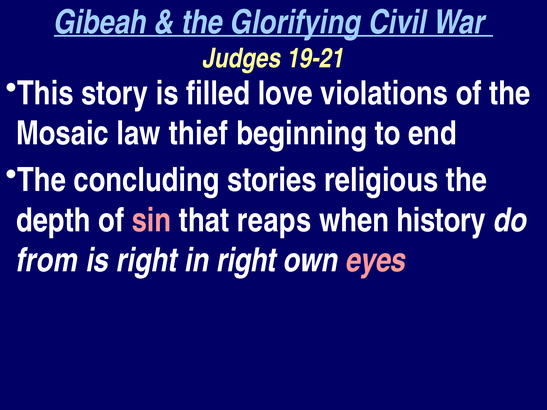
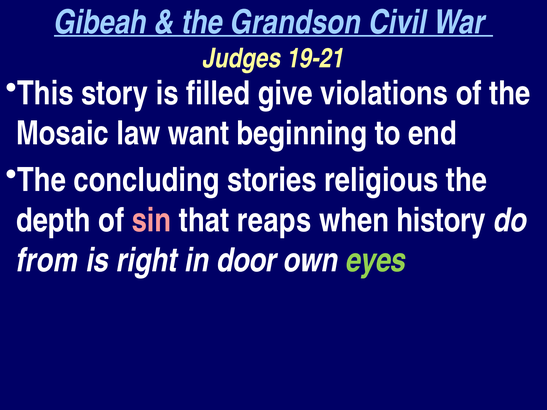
Glorifying: Glorifying -> Grandson (296, 22)
love: love -> give (285, 94)
thief: thief -> want (199, 134)
in right: right -> door (247, 261)
eyes colour: pink -> light green (376, 261)
